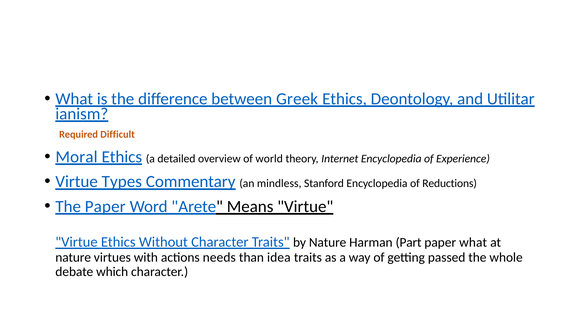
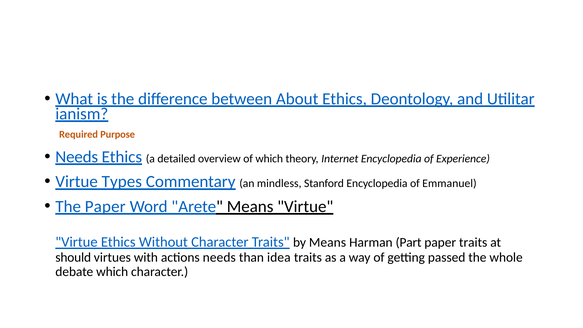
Greek: Greek -> About (297, 99)
Difficult: Difficult -> Purpose (118, 134)
Moral: Moral -> Needs (77, 157)
of world: world -> which (269, 159)
Reductions: Reductions -> Emmanuel (449, 183)
by Nature: Nature -> Means (328, 243)
paper what: what -> traits (473, 243)
nature: nature -> should (73, 257)
